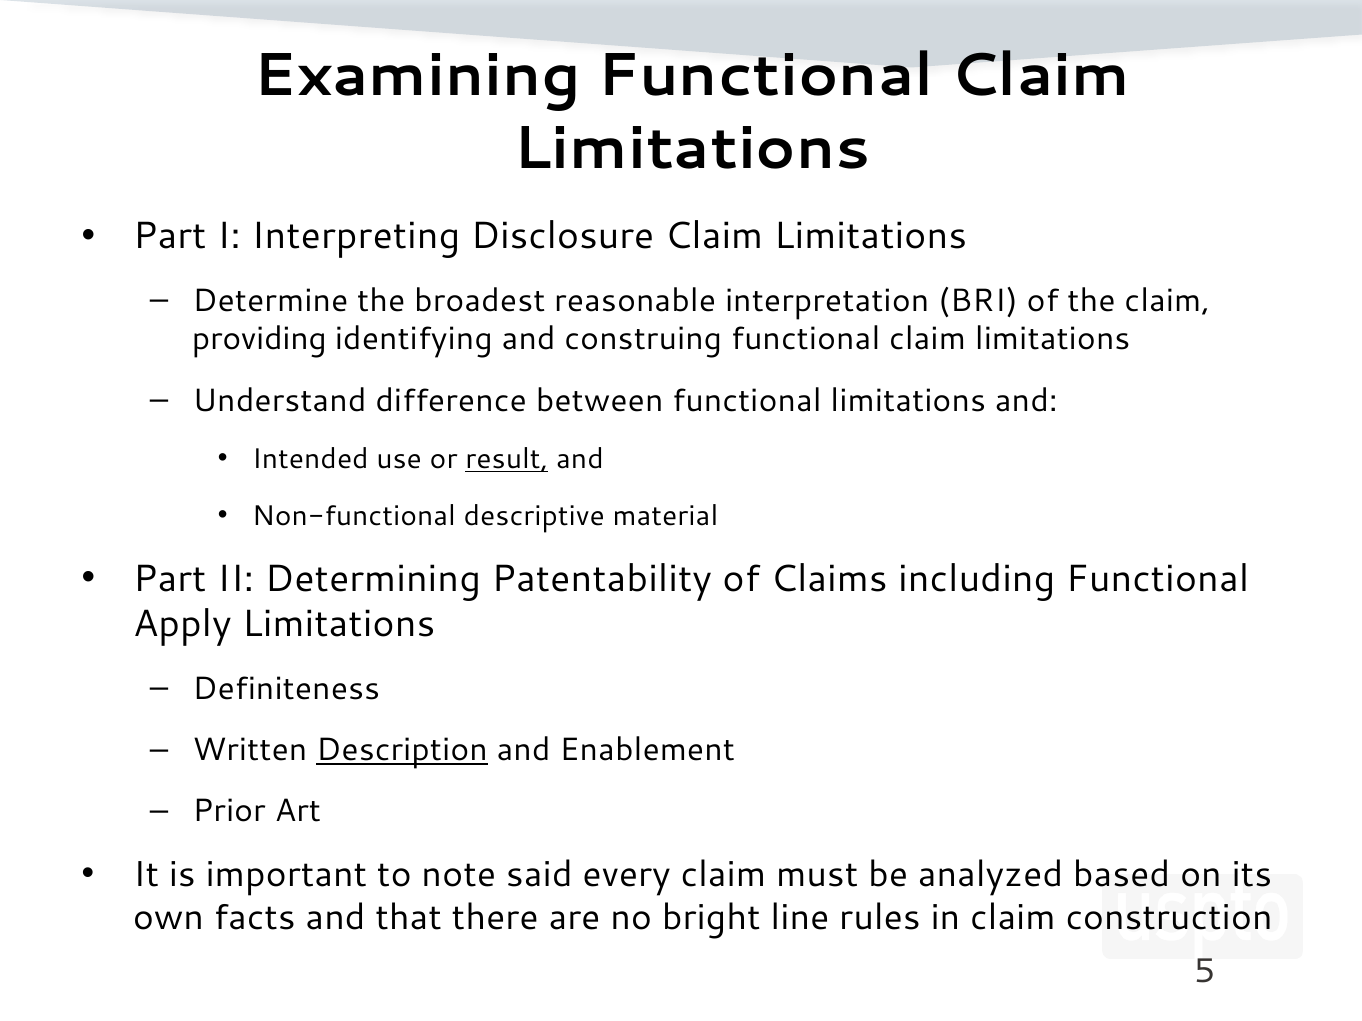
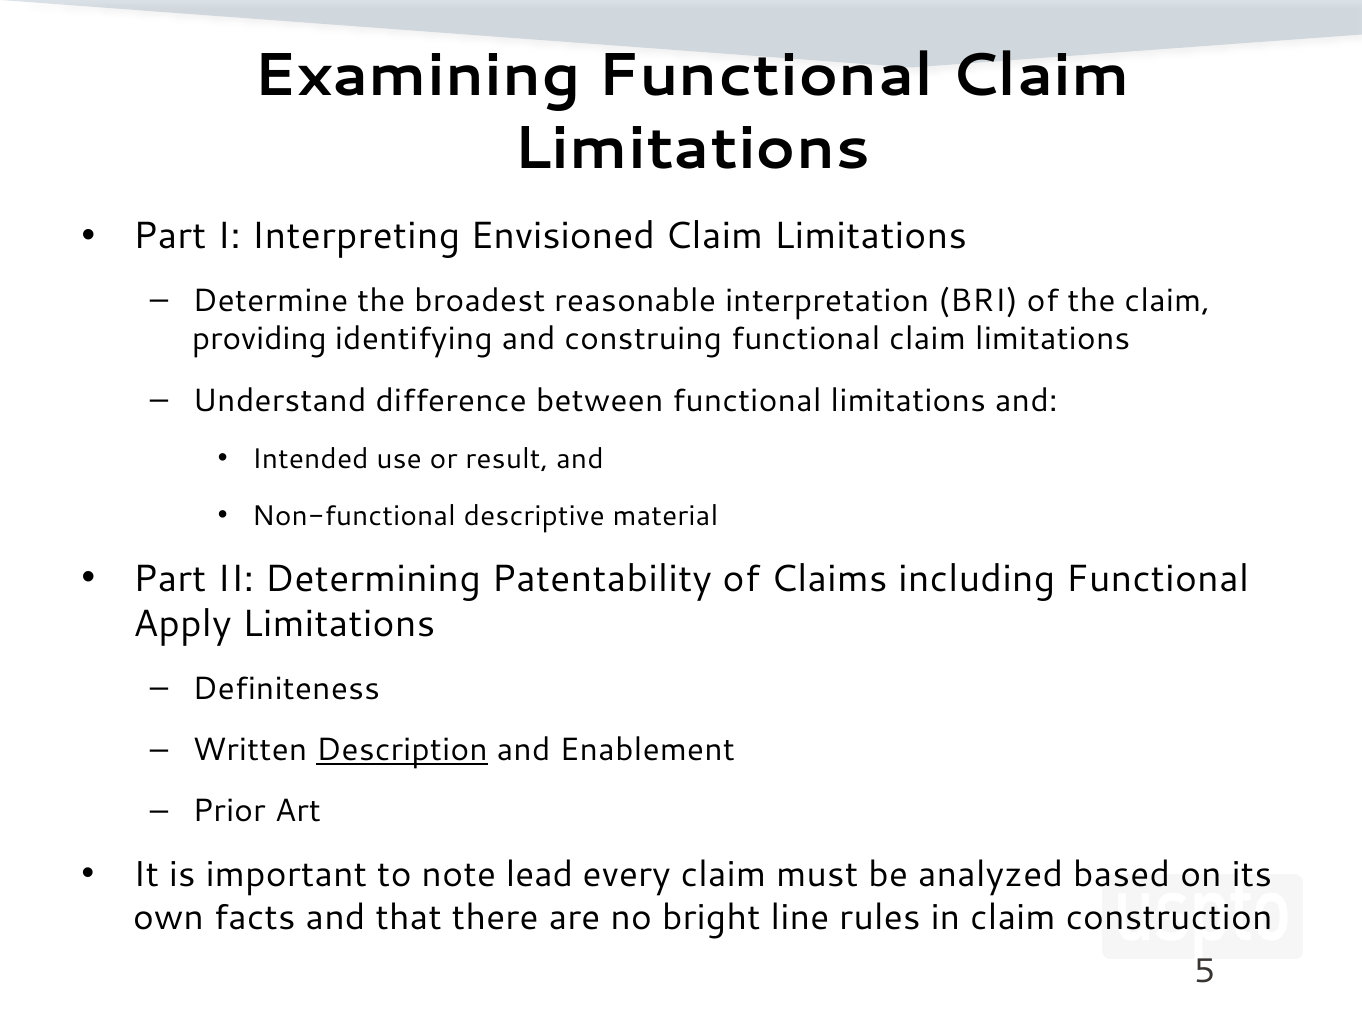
Disclosure: Disclosure -> Envisioned (563, 236)
result underline: present -> none (507, 459)
said: said -> lead (539, 875)
